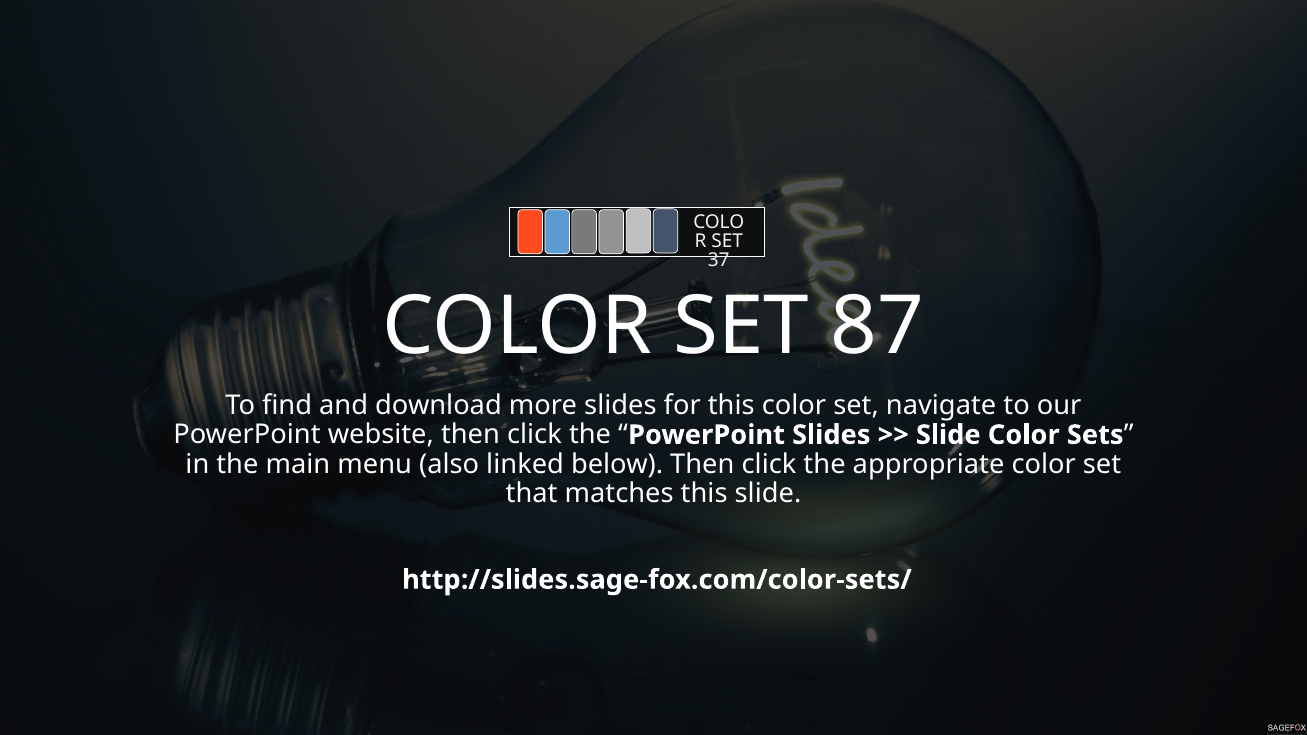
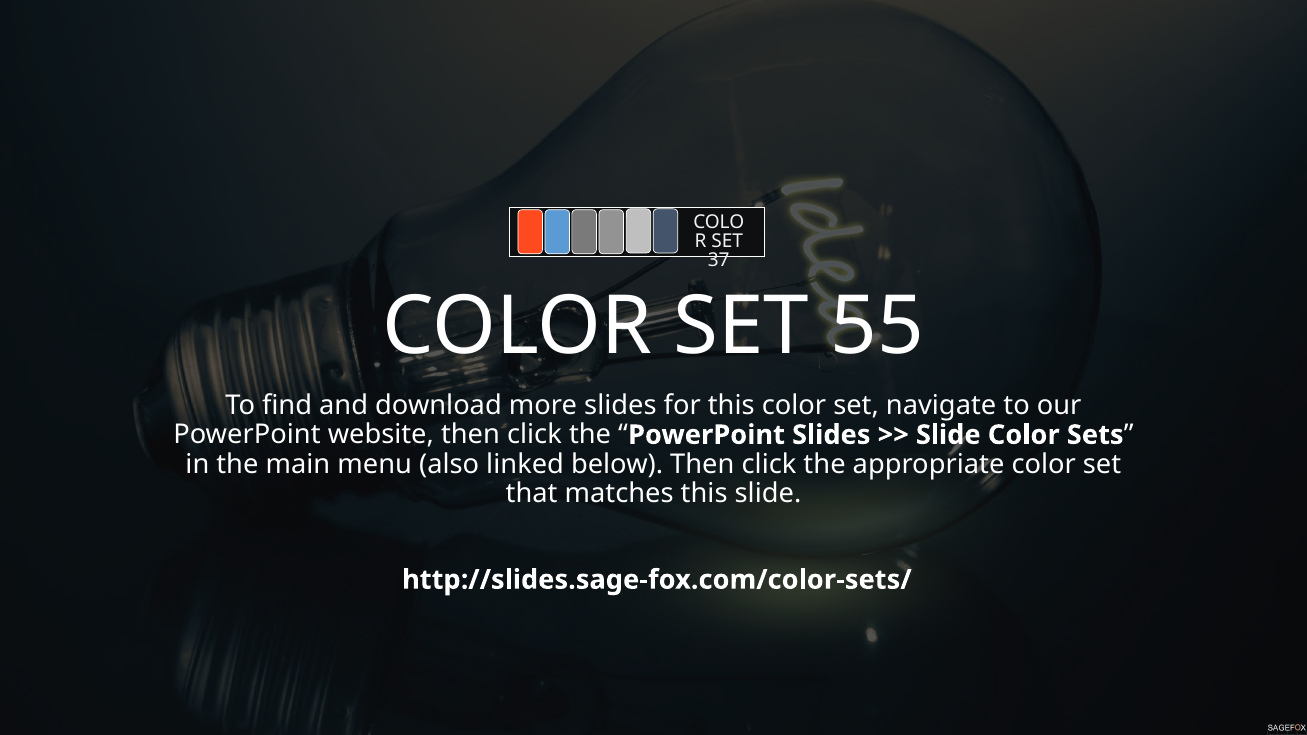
87: 87 -> 55 (877, 327)
